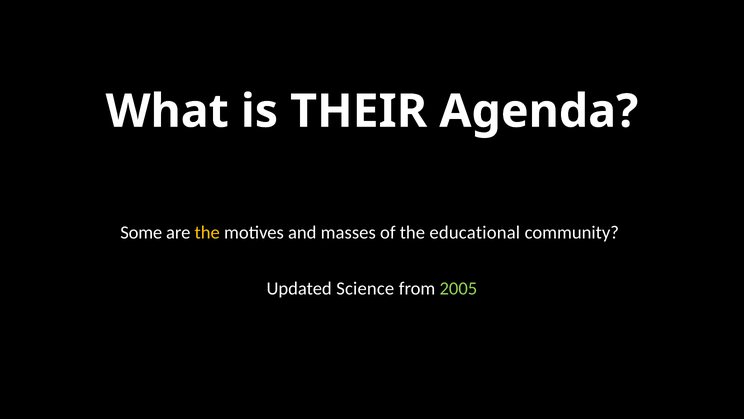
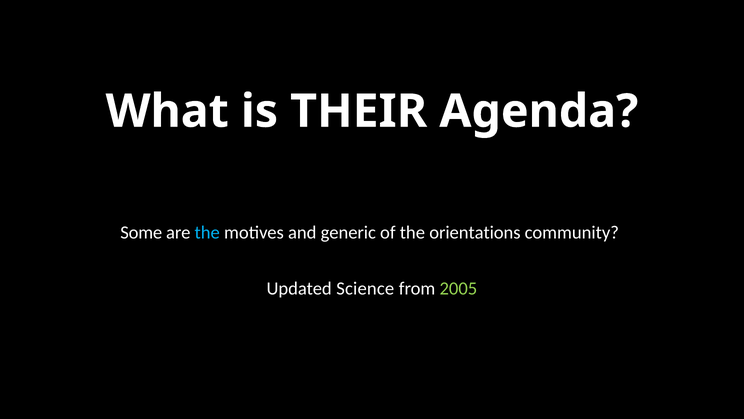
the colour: yellow -> light blue (207, 233)
masses: masses -> generic (348, 233)
educational: educational -> orientations (475, 233)
